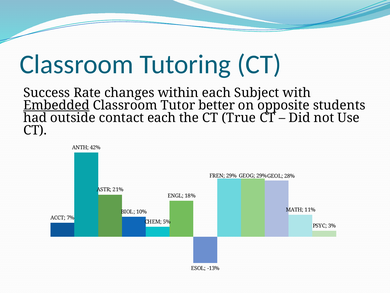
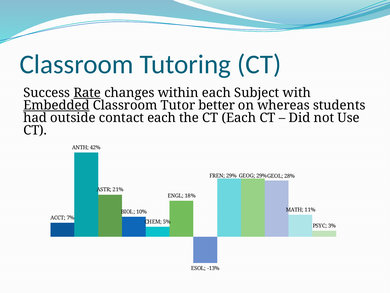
Rate underline: none -> present (87, 93)
opposite: opposite -> whereas (283, 105)
CT True: True -> Each (239, 118)
